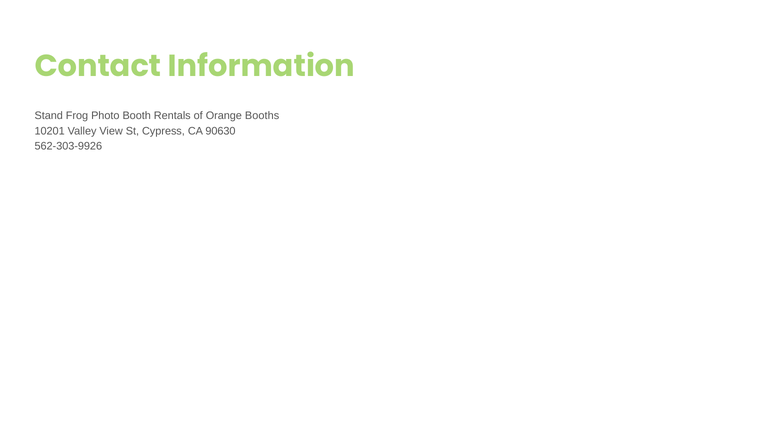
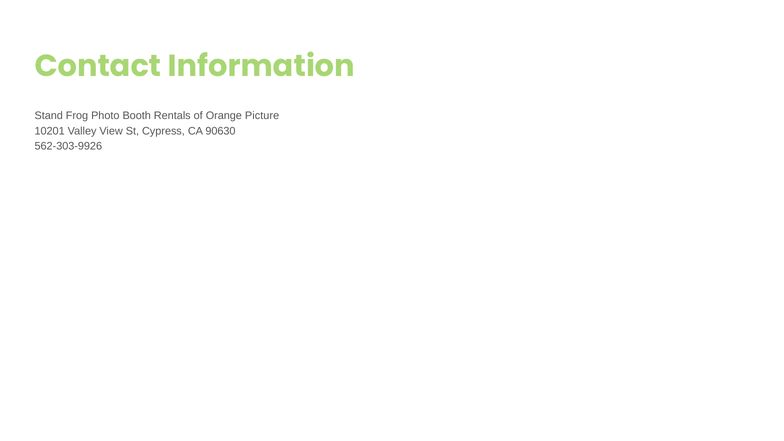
Booths: Booths -> Picture (262, 116)
